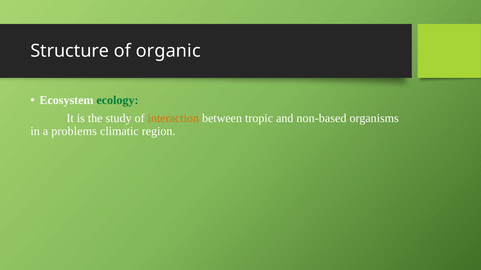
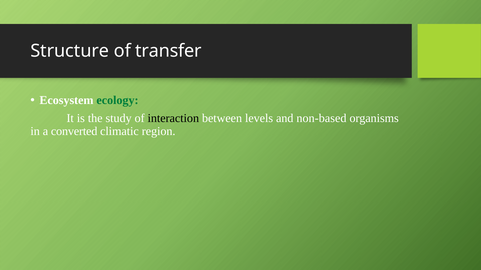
organic: organic -> transfer (168, 51)
interaction colour: orange -> black (173, 118)
tropic: tropic -> levels (259, 118)
problems: problems -> converted (74, 131)
